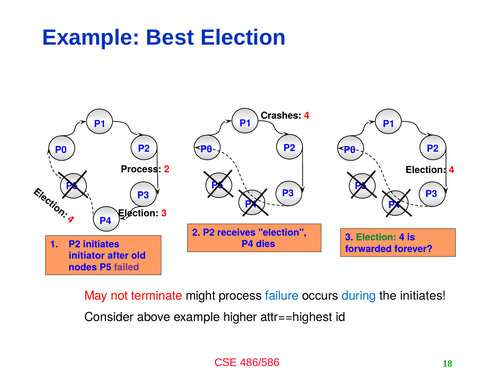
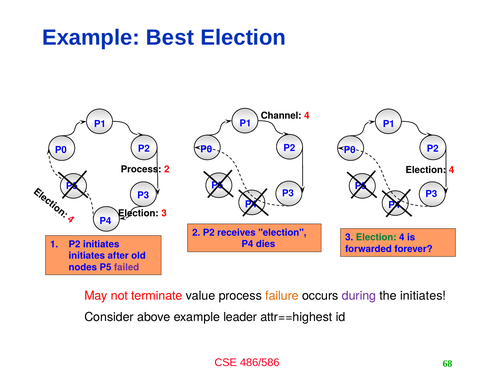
Crashes: Crashes -> Channel (281, 116)
initiator: initiator -> initiates (87, 255)
might: might -> value (201, 296)
failure colour: blue -> orange (282, 296)
during colour: blue -> purple (359, 296)
higher: higher -> leader (240, 317)
18: 18 -> 68 (447, 363)
